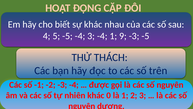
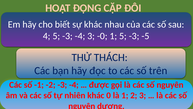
4 5 -5: -5 -> -3 (67, 36)
3 -4: -4 -> -0 (102, 36)
1 9: 9 -> 5 (123, 36)
